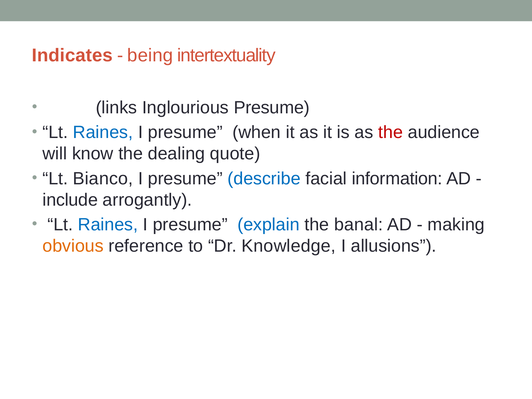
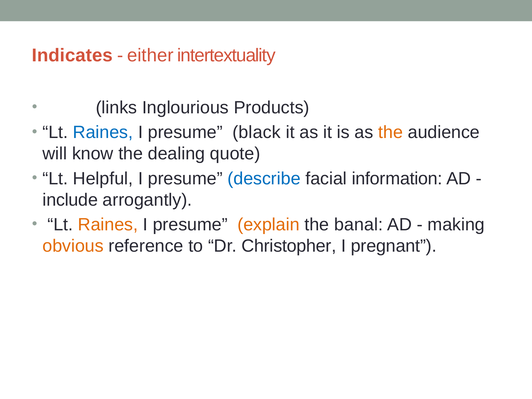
being: being -> either (150, 55)
Inglourious Presume: Presume -> Products (272, 108)
when: when -> black (257, 132)
the colour: red -> orange (391, 132)
Bianco: Bianco -> Helpful (103, 179)
Raines colour: blue -> orange (108, 225)
explain colour: blue -> orange (269, 225)
Knowledge: Knowledge -> Christopher (289, 246)
allusions: allusions -> pregnant (394, 246)
